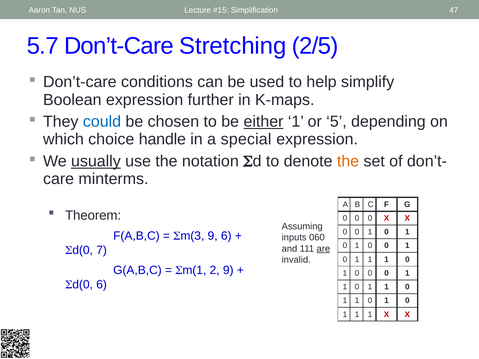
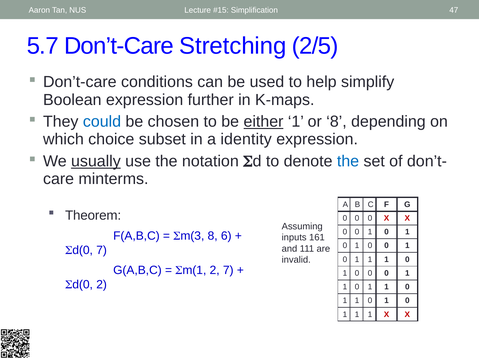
or 5: 5 -> 8 (336, 122)
handle: handle -> subset (162, 139)
special: special -> identity (246, 139)
the colour: orange -> blue (348, 161)
9: 9 -> 8 (213, 236)
060: 060 -> 161 (317, 238)
are underline: present -> none (323, 249)
2 9: 9 -> 7 (228, 270)
6: 6 -> 2 (102, 285)
